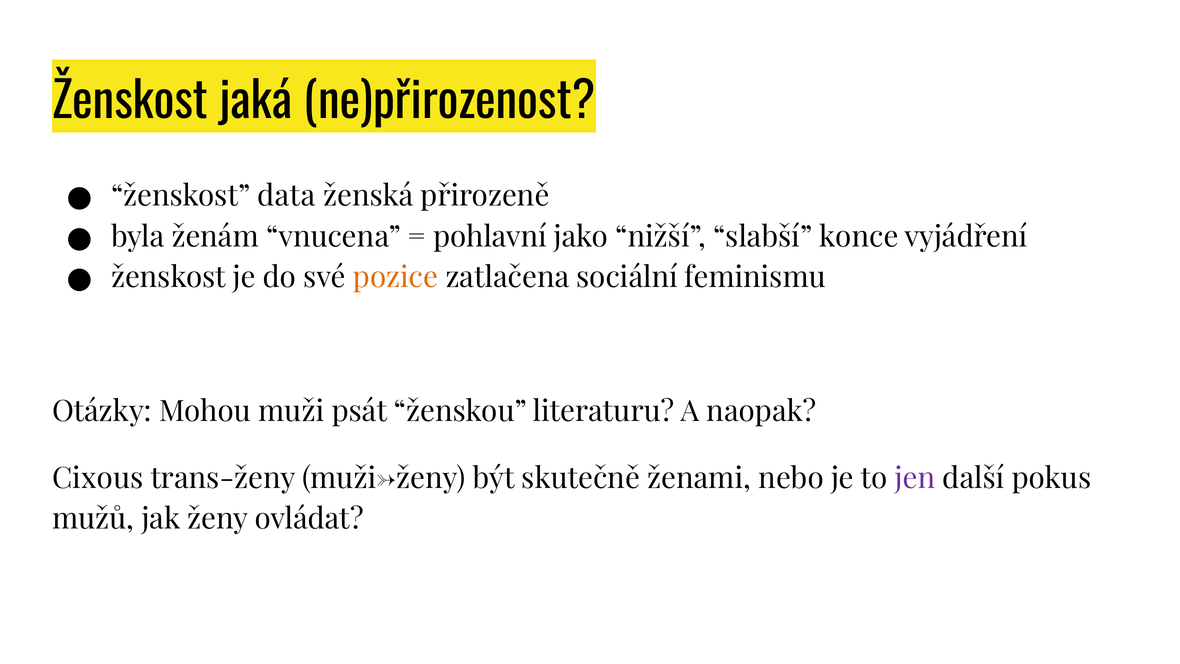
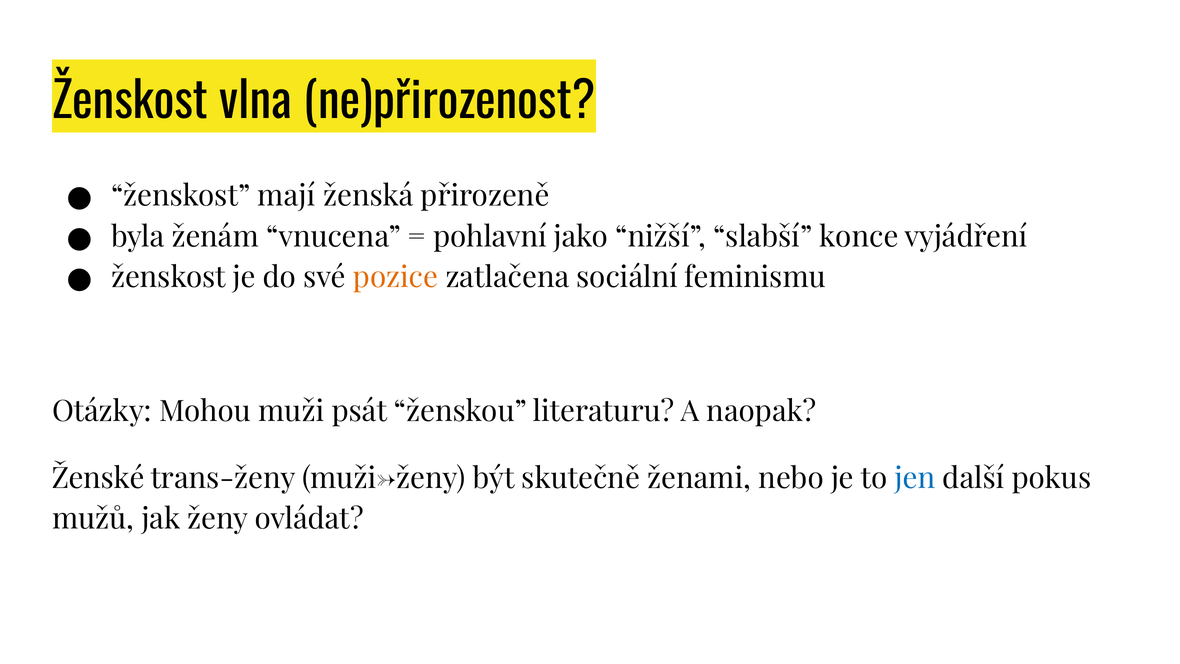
jaká: jaká -> vlna (256, 102)
data: data -> mají (286, 196)
Cixous: Cixous -> Ženské (98, 478)
jen colour: purple -> blue (915, 478)
